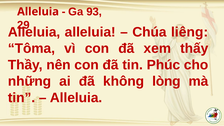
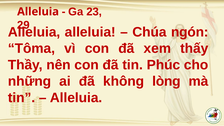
93: 93 -> 23 (94, 12)
liêng: liêng -> ngón (190, 32)
